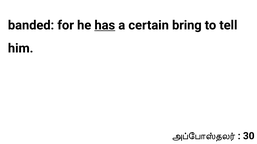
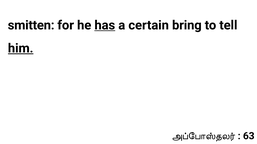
banded: banded -> smitten (31, 25)
him underline: none -> present (21, 48)
30: 30 -> 63 (249, 136)
